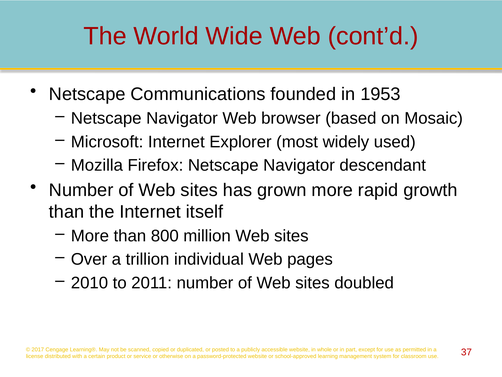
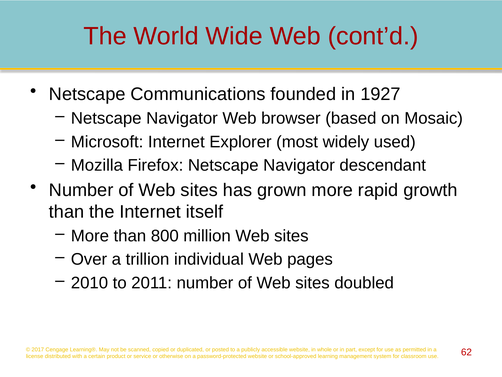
1953: 1953 -> 1927 (380, 94)
37: 37 -> 62 (466, 352)
